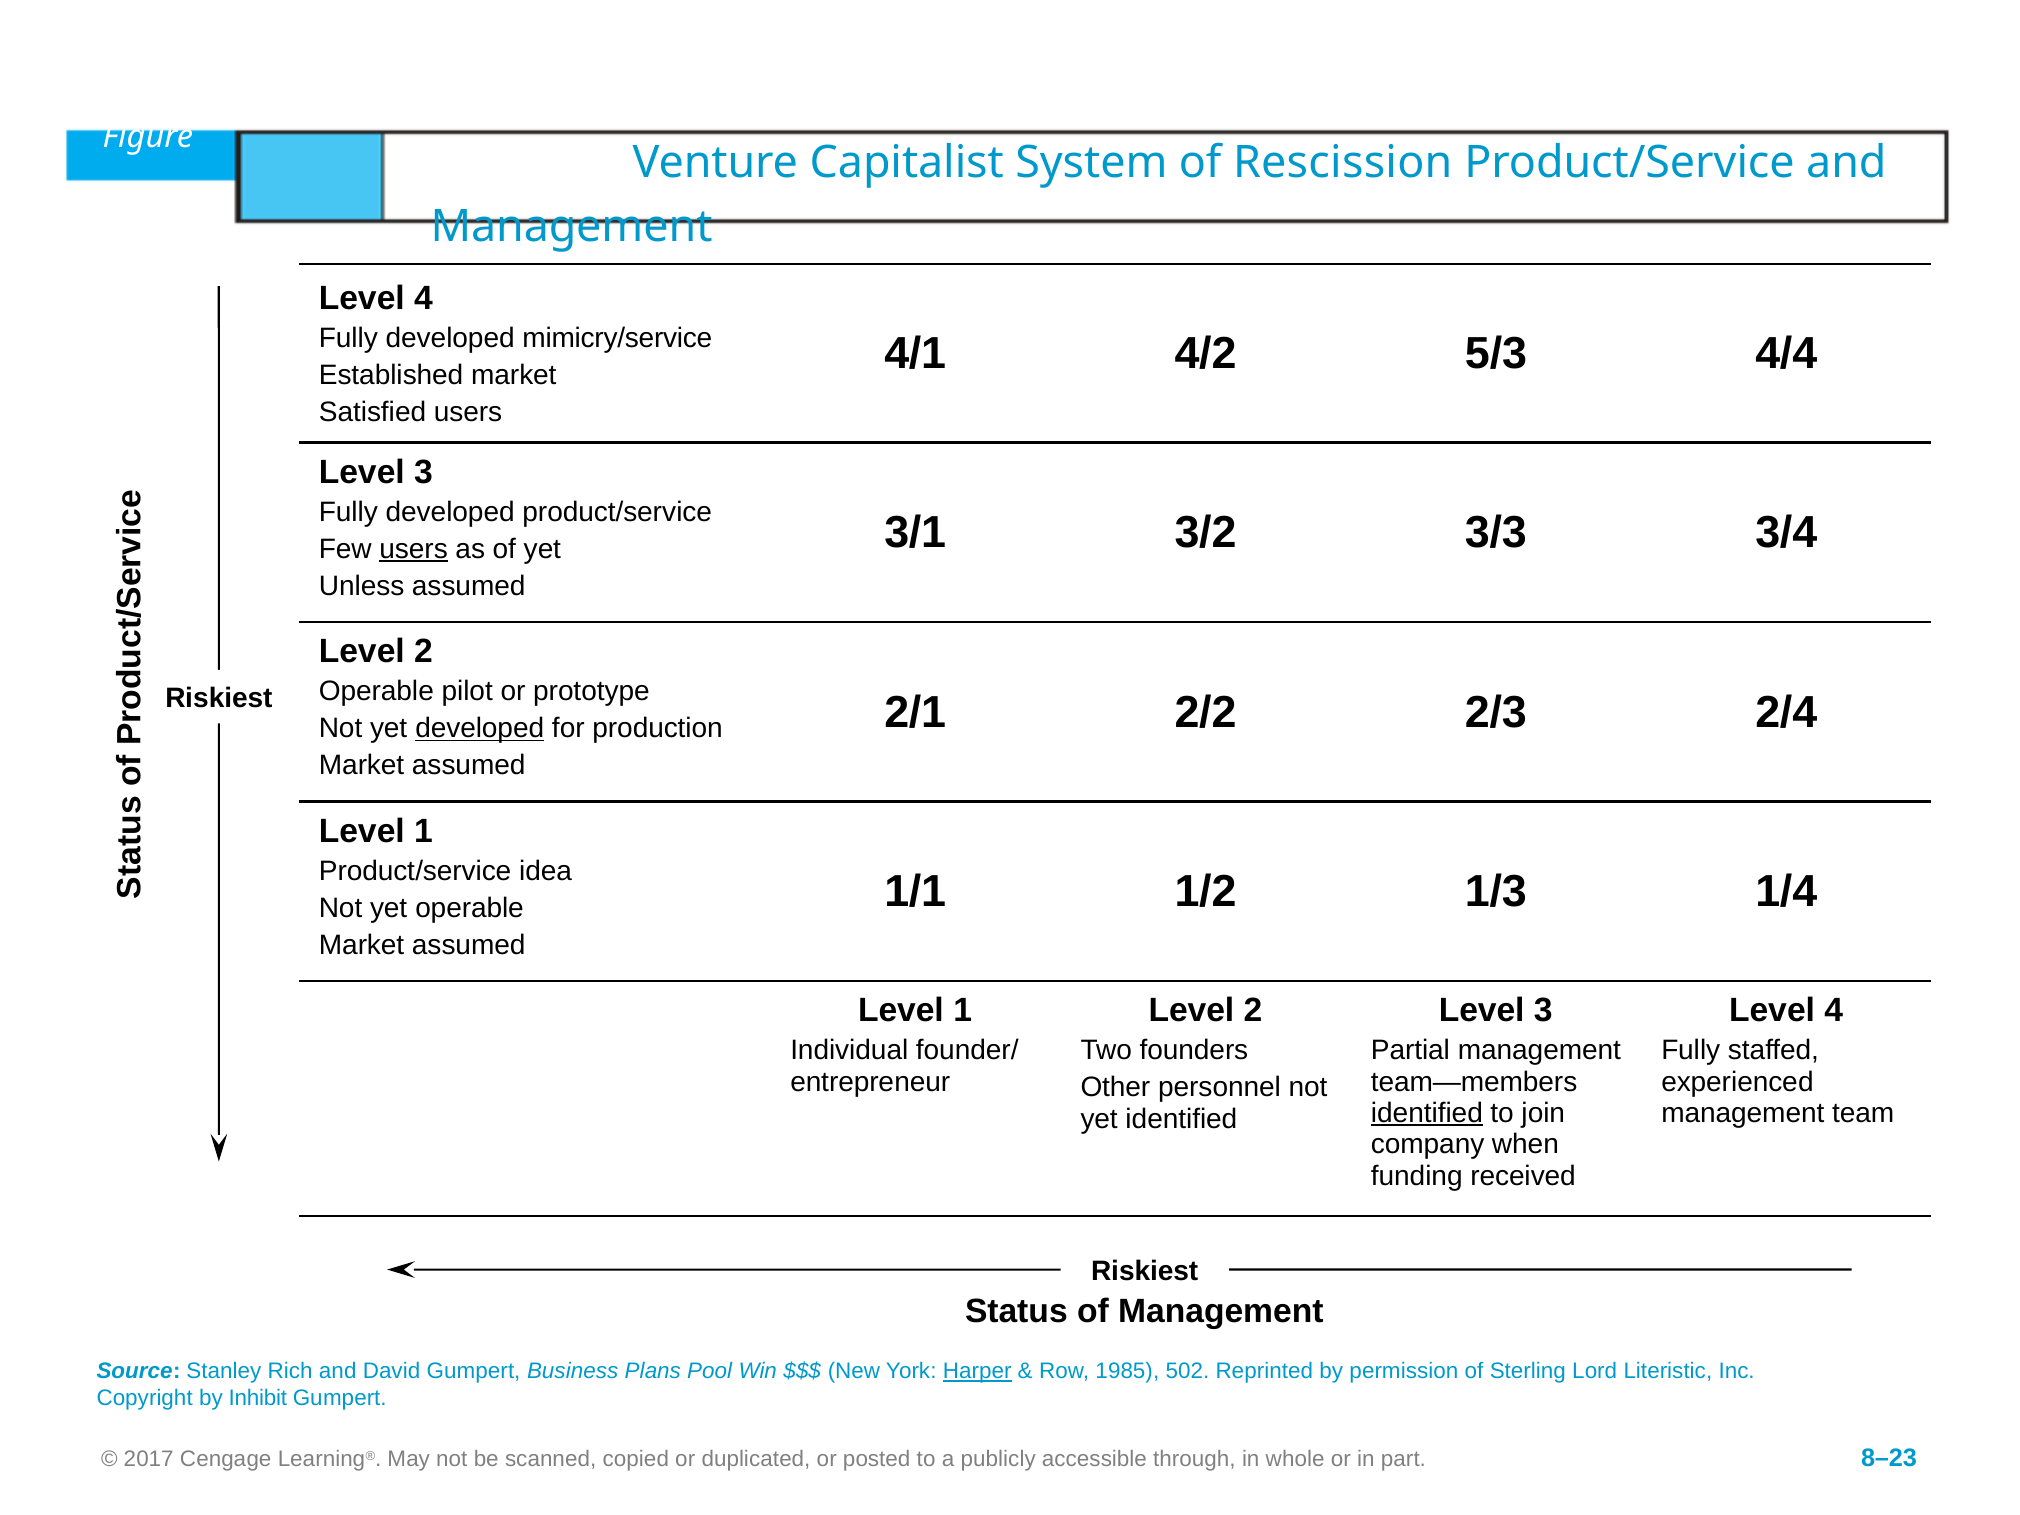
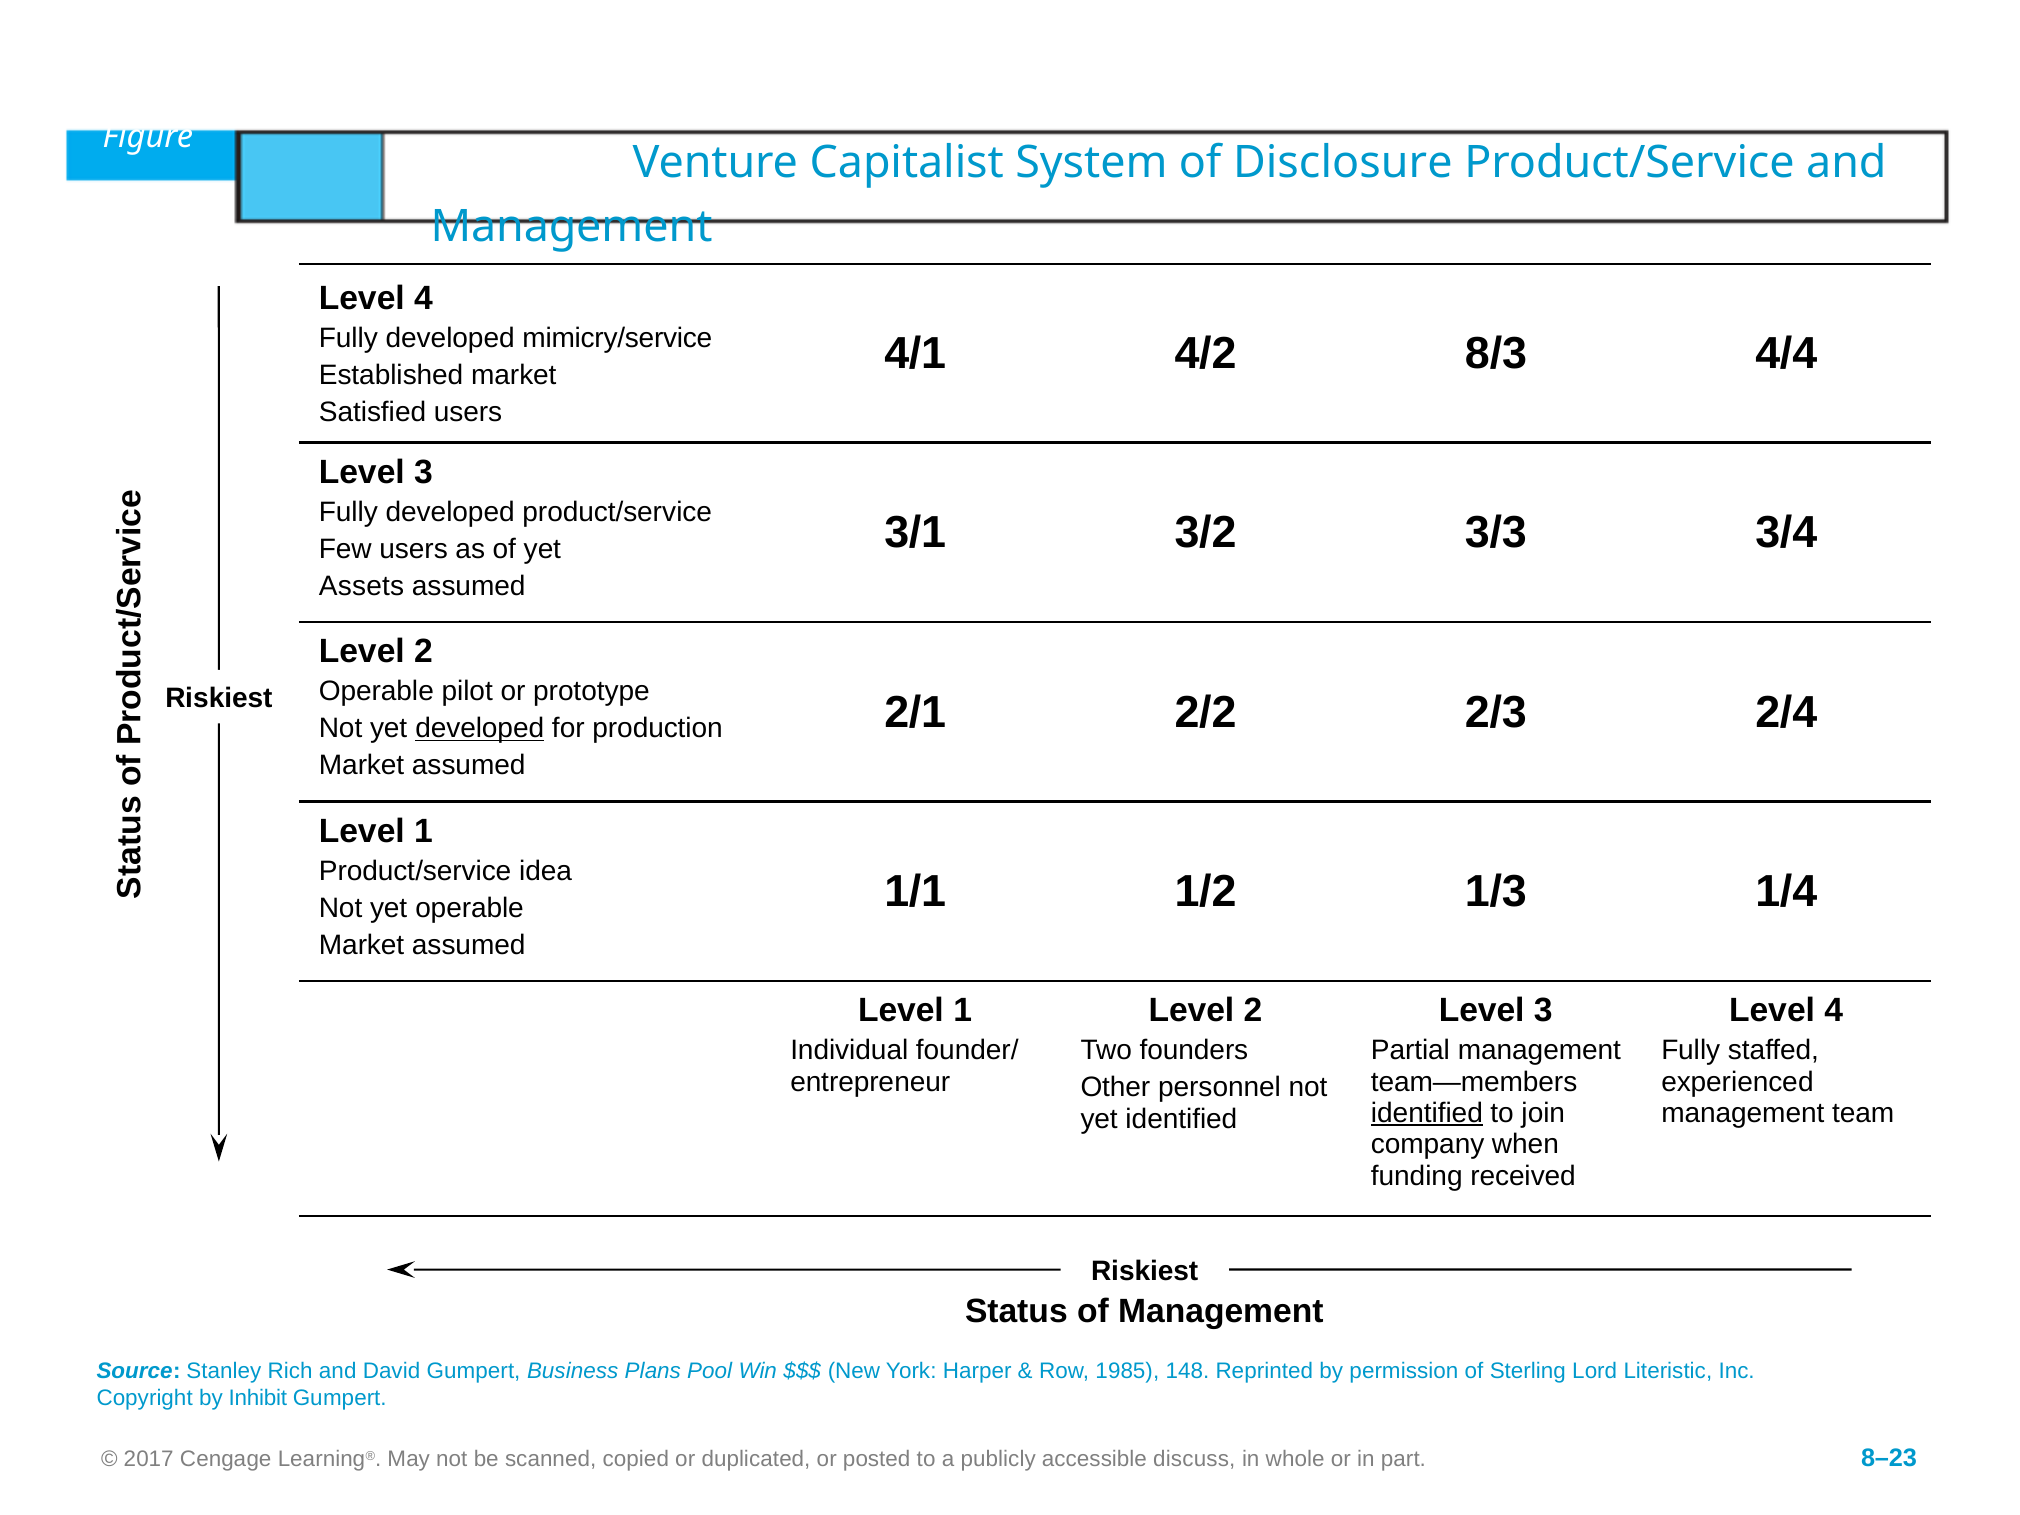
Rescission: Rescission -> Disclosure (1343, 163)
5/3: 5/3 -> 8/3 (1496, 354)
users underline: present -> none (414, 549)
Unless: Unless -> Assets (362, 586)
Harper underline: present -> none (977, 1372)
502: 502 -> 148 (1188, 1372)
through: through -> discuss (1194, 1459)
